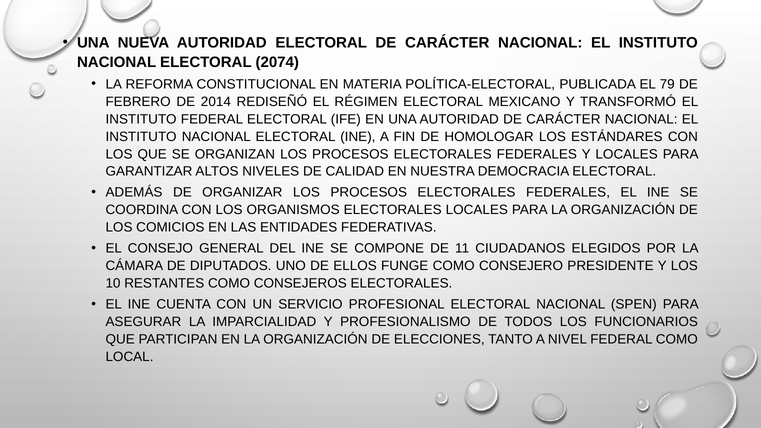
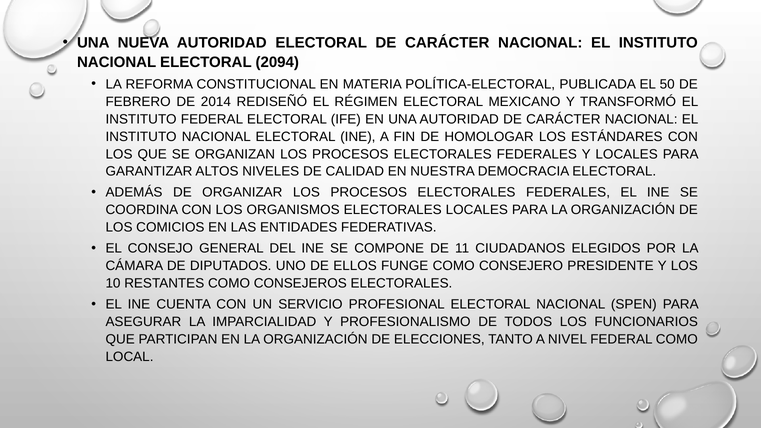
2074: 2074 -> 2094 (277, 62)
79: 79 -> 50 (667, 84)
